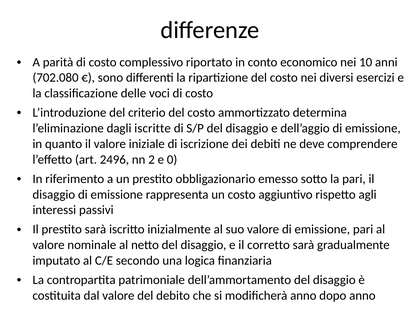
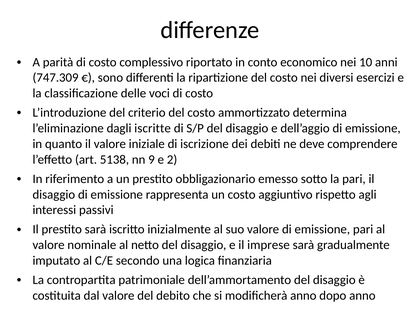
702.080: 702.080 -> 747.309 (56, 78)
2496: 2496 -> 5138 (114, 159)
2: 2 -> 9 (152, 159)
0: 0 -> 2 (172, 159)
corretto: corretto -> imprese (268, 245)
